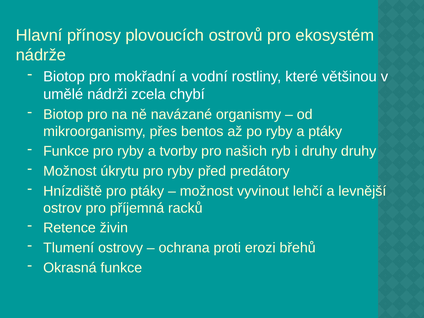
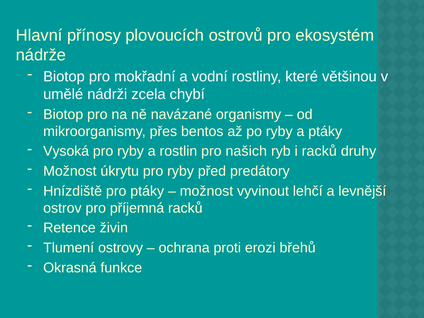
Funkce: Funkce -> Vysoká (66, 151)
tvorby: tvorby -> rostlin (178, 151)
i druhy: druhy -> racků (319, 151)
